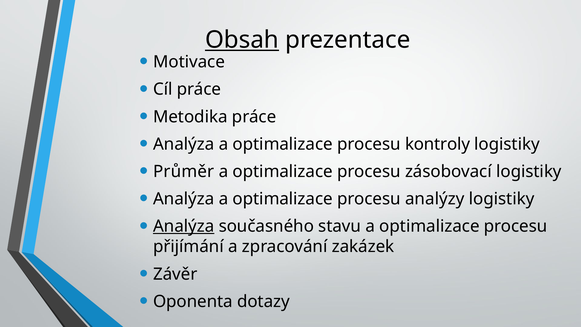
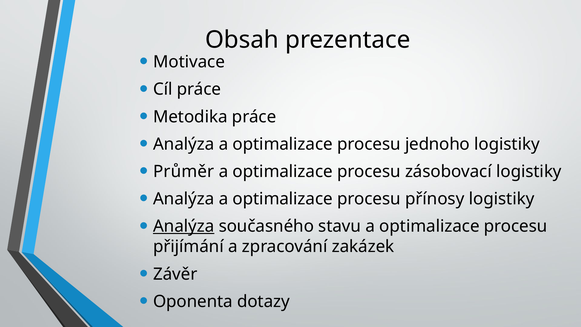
Obsah underline: present -> none (242, 40)
kontroly: kontroly -> jednoho (437, 144)
analýzy: analýzy -> přínosy (435, 199)
